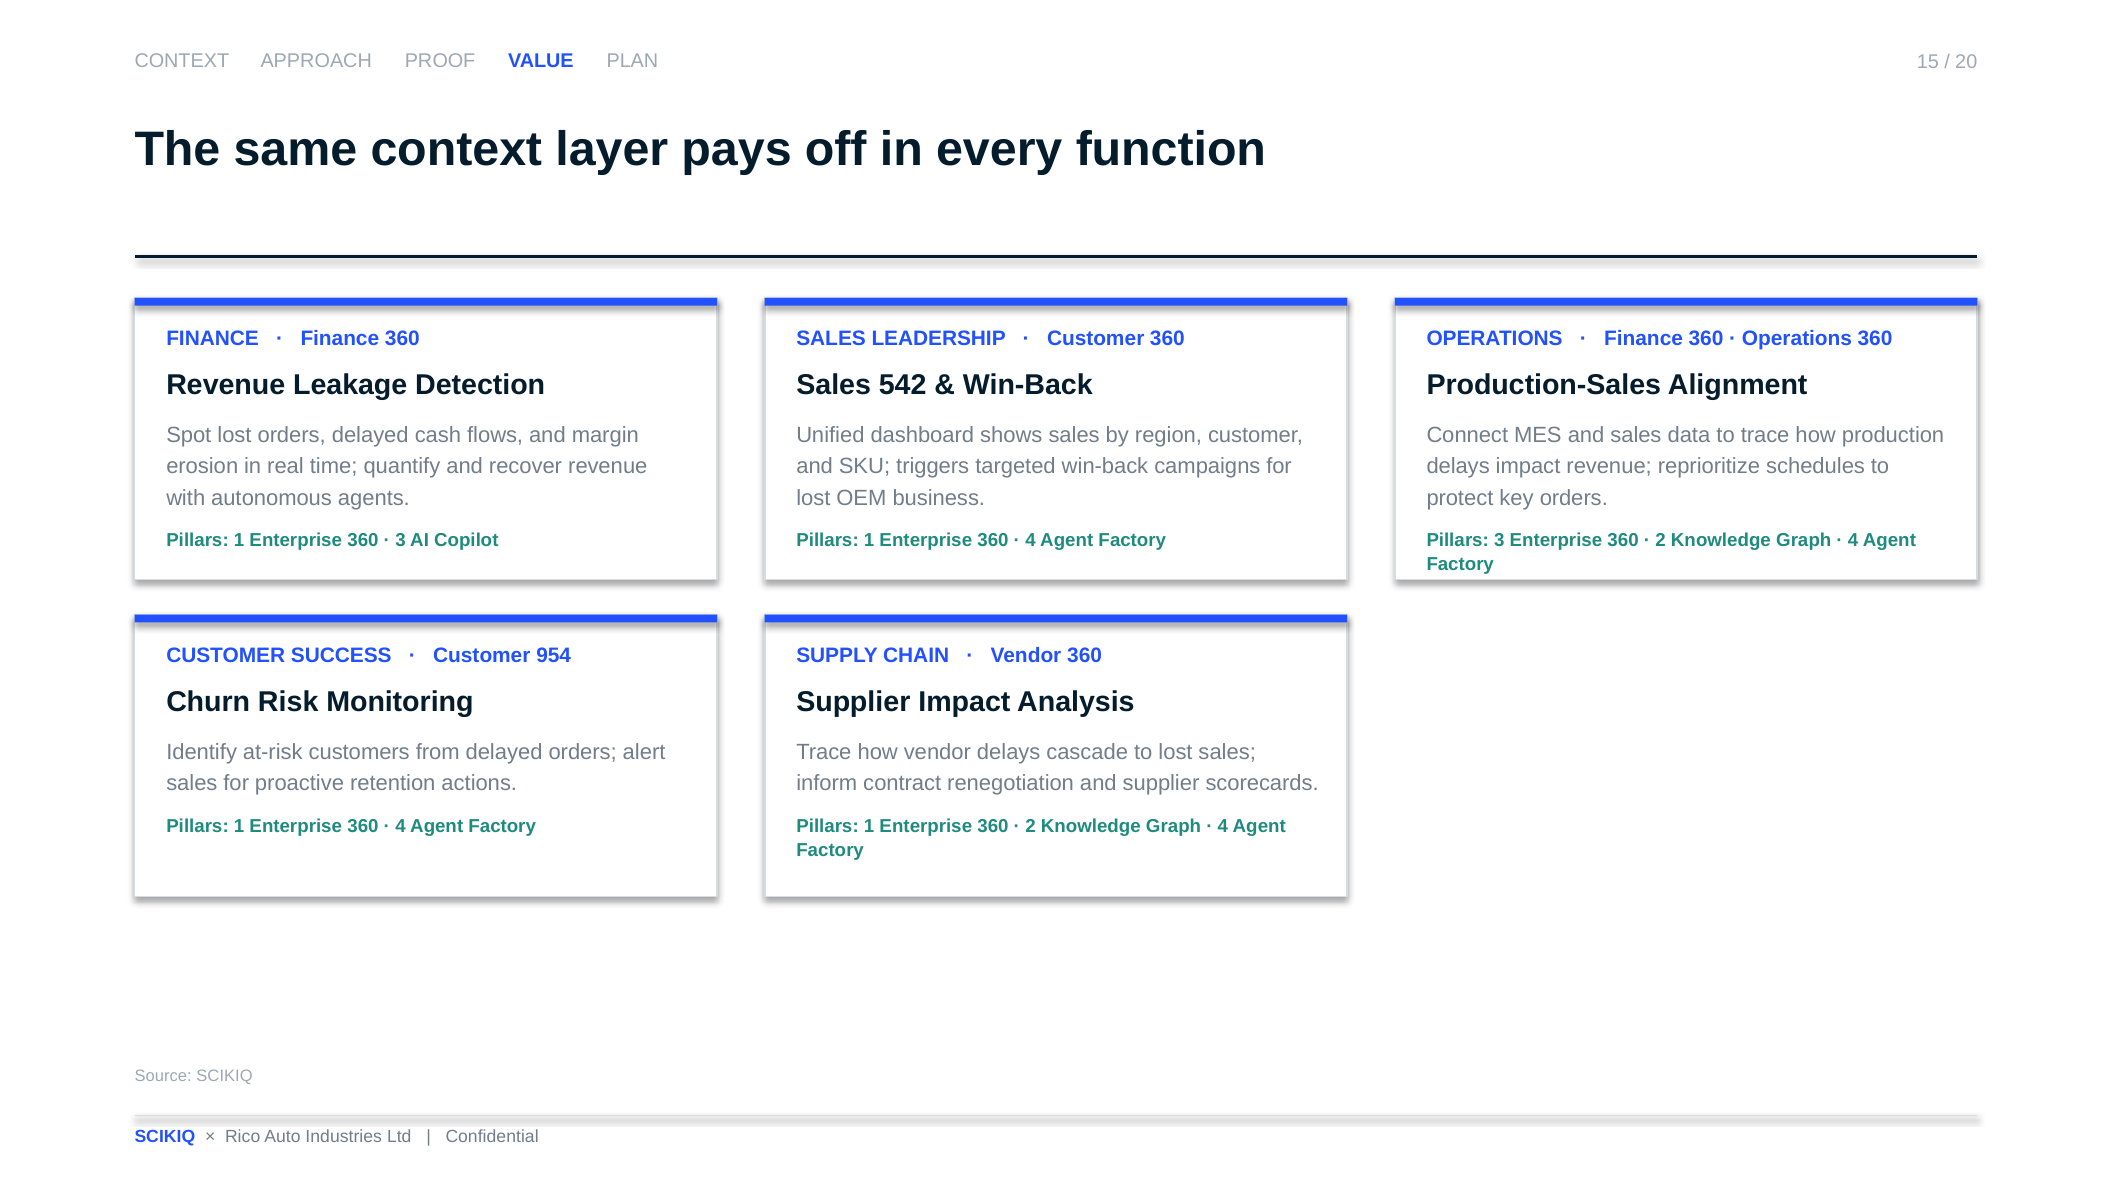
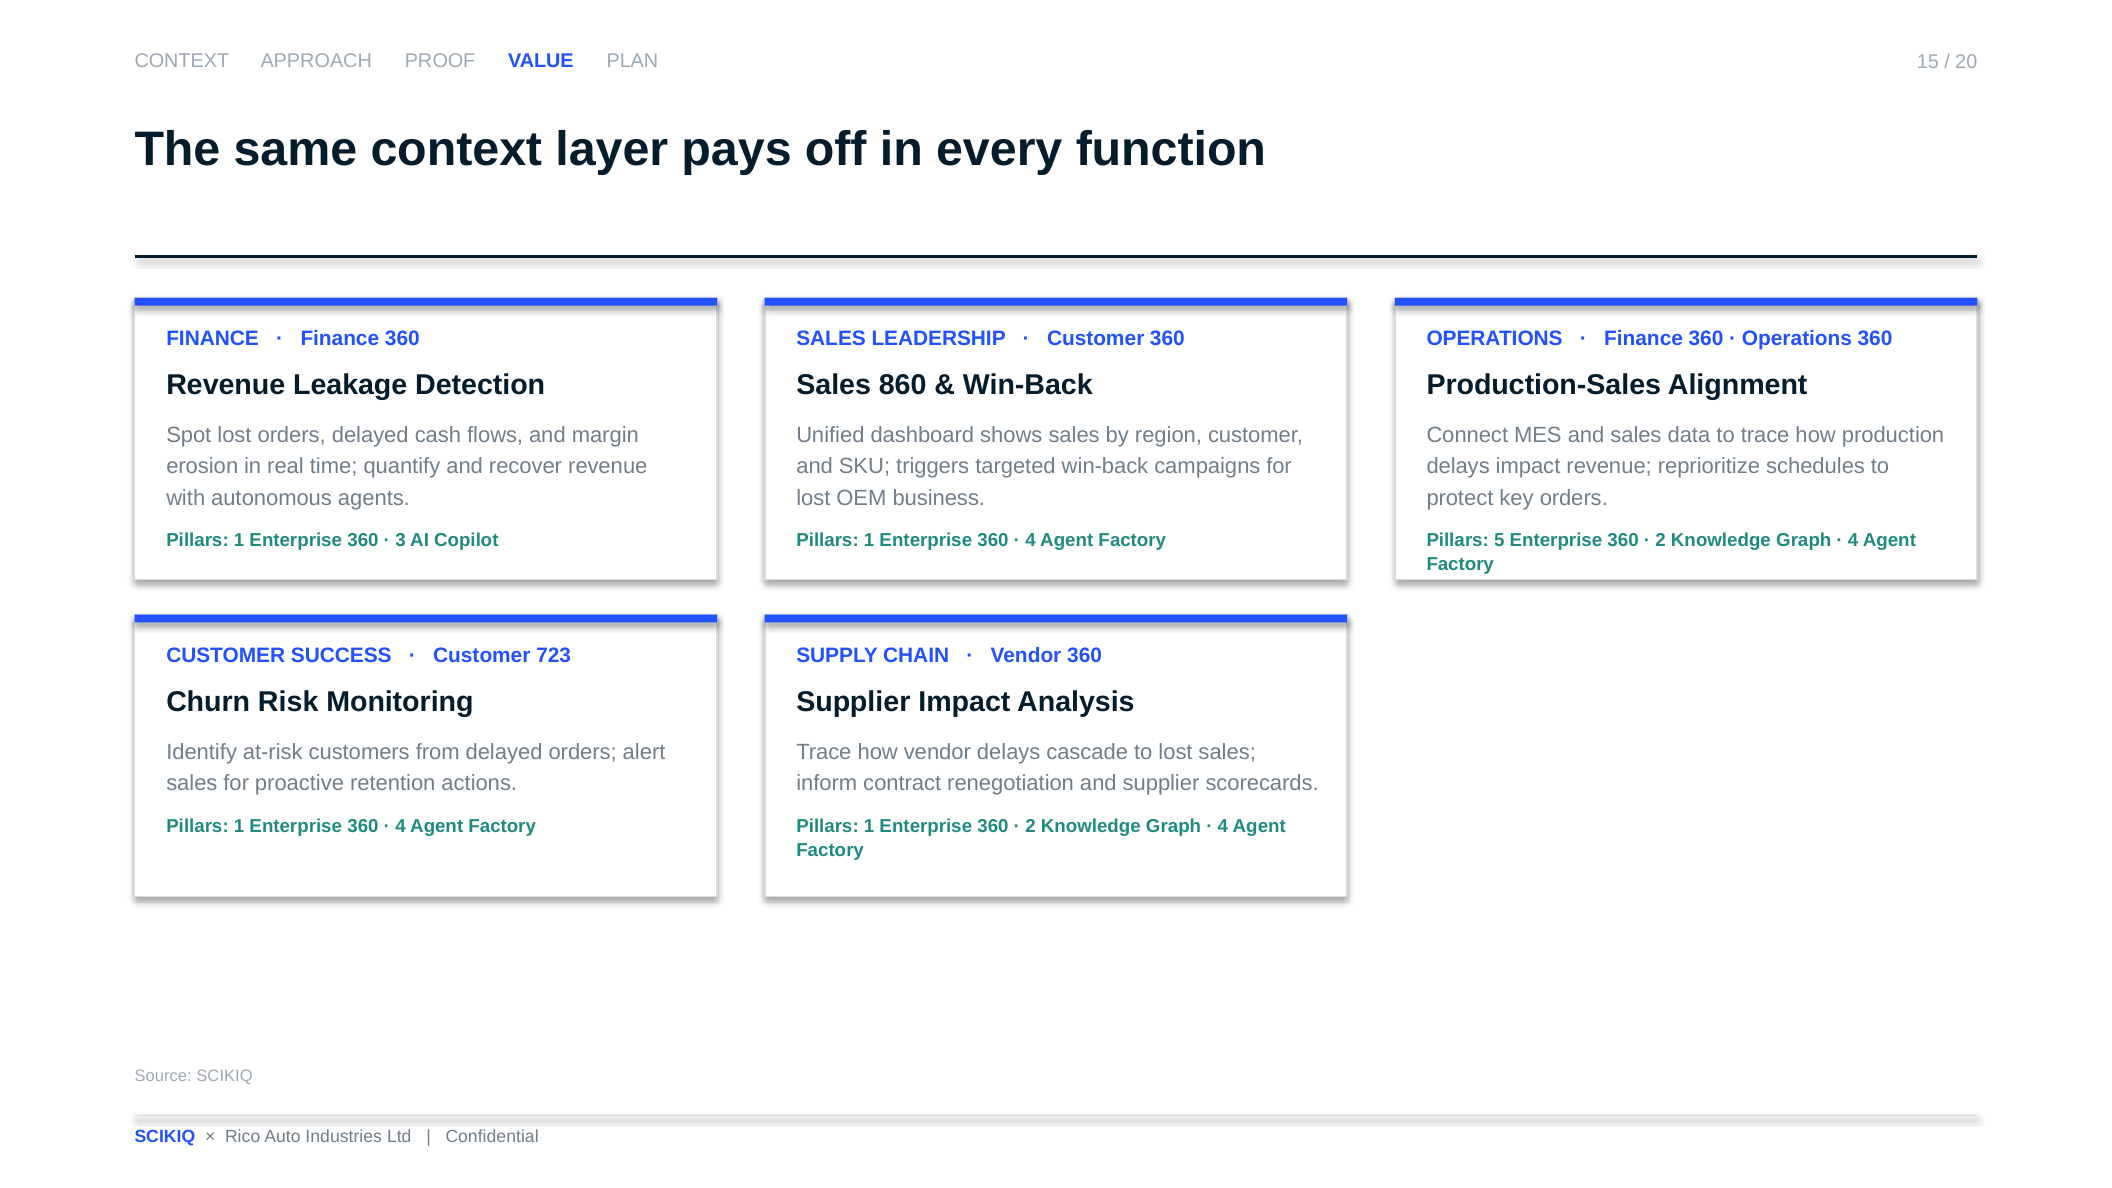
542: 542 -> 860 (903, 385)
Pillars 3: 3 -> 5 (1499, 541)
954: 954 -> 723 (554, 655)
